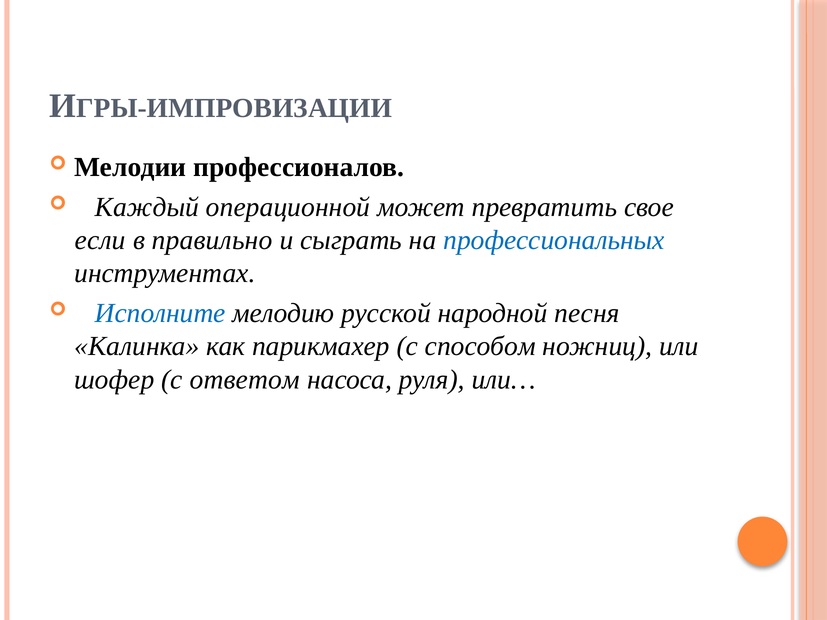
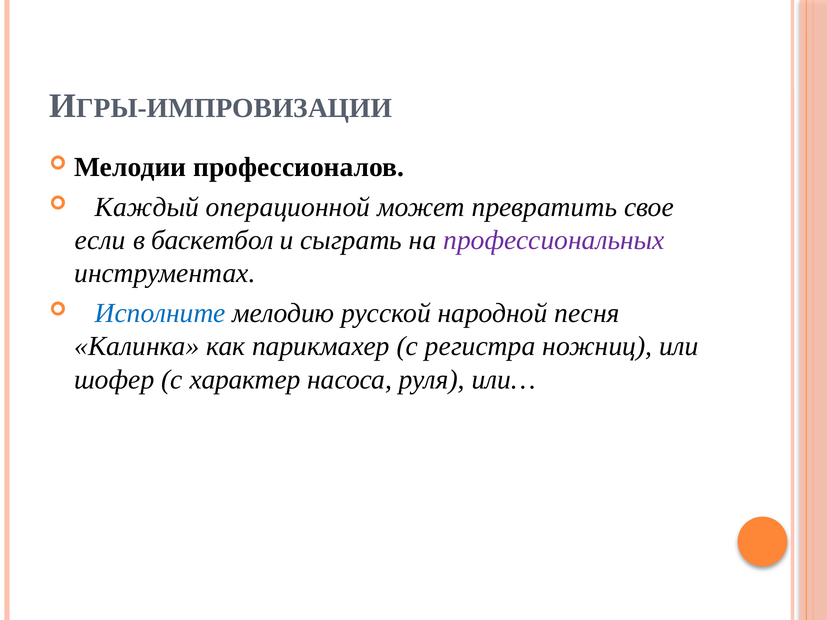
правильно: правильно -> баскетбол (212, 240)
профессиональных colour: blue -> purple (554, 240)
способом: способом -> регистра (480, 346)
ответом: ответом -> характер (245, 380)
